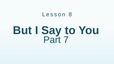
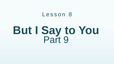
7: 7 -> 9 (66, 40)
